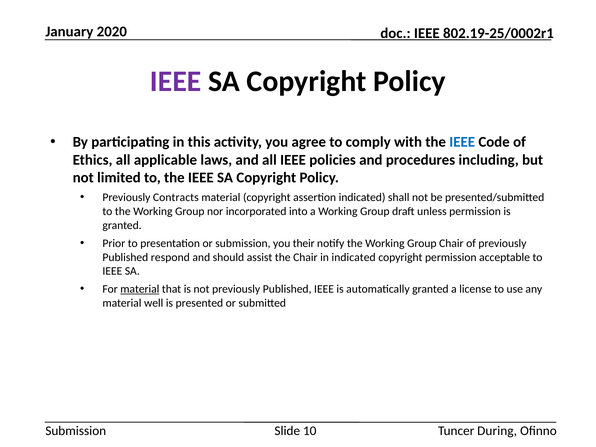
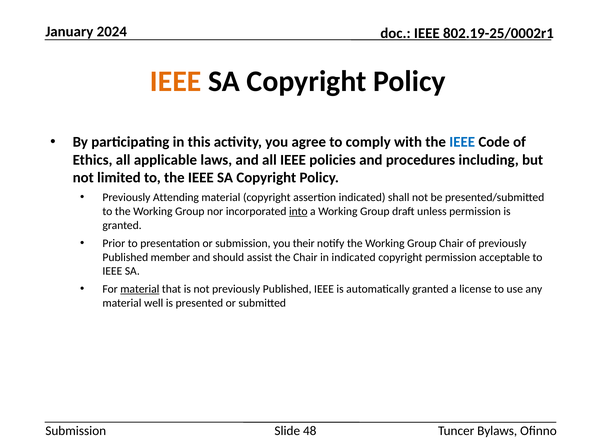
2020: 2020 -> 2024 (112, 32)
IEEE colour: purple -> orange (176, 81)
Contracts: Contracts -> Attending (176, 197)
into underline: none -> present (298, 211)
respond: respond -> member (170, 257)
10: 10 -> 48 (310, 431)
During: During -> Bylaws (497, 431)
